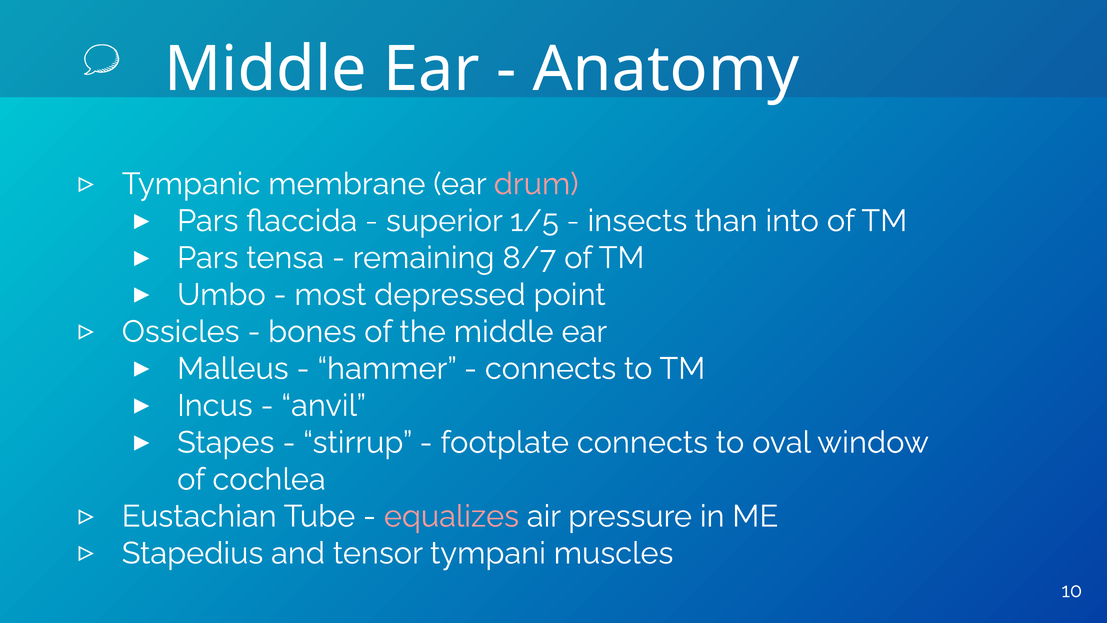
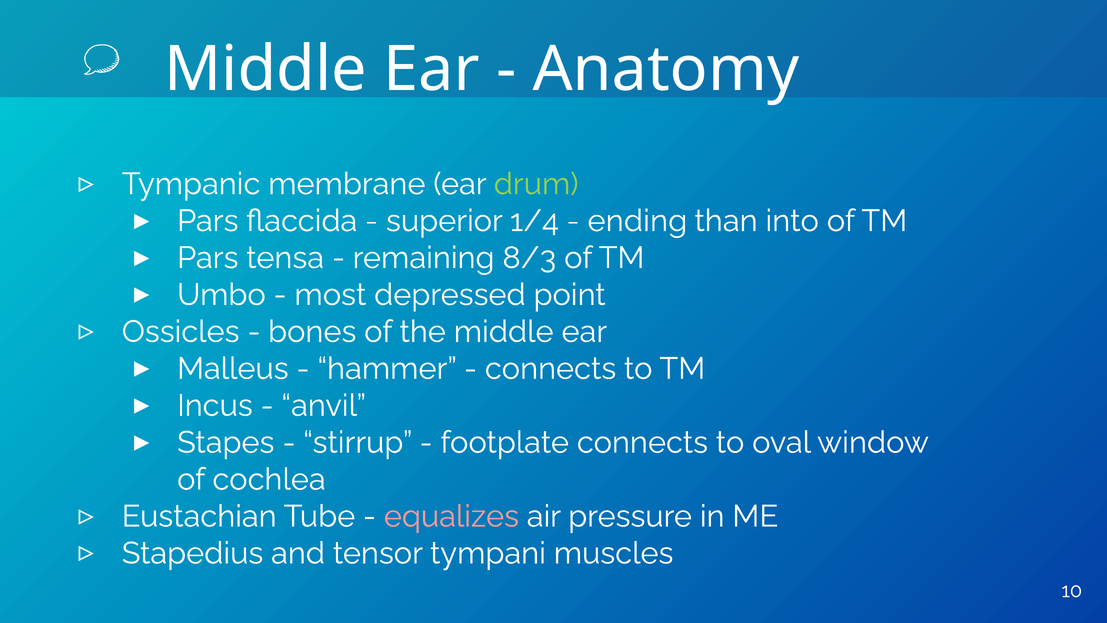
drum colour: pink -> light green (536, 184)
1/5: 1/5 -> 1/4 (534, 221)
insects: insects -> ending (637, 221)
8/7: 8/7 -> 8/3 (529, 258)
